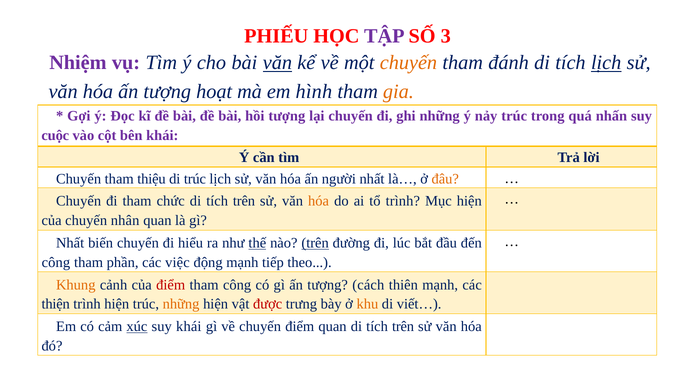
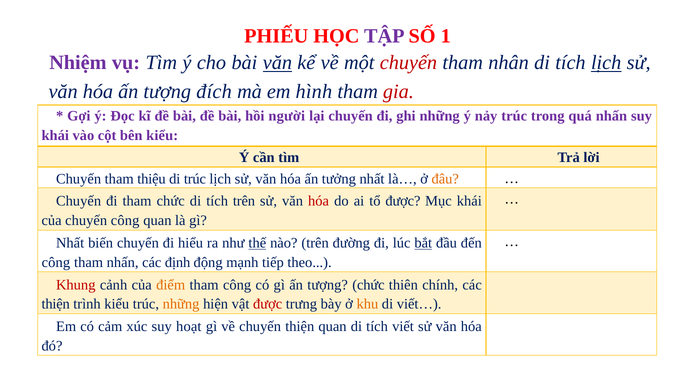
3: 3 -> 1 (446, 36)
chuyến colour: orange -> red (408, 63)
đánh: đánh -> nhân (509, 63)
hoạt: hoạt -> đích (214, 92)
gia colour: orange -> red (398, 92)
hồi tượng: tượng -> người (287, 116)
cuộc: cuộc -> khái (55, 135)
bên khái: khái -> kiểu (162, 135)
người: người -> tưởng (339, 179)
hóa colour: orange -> red (319, 201)
tổ trình: trình -> được (403, 201)
Mục hiện: hiện -> khái (469, 201)
chuyến nhân: nhân -> công (125, 221)
trên underline: present -> none (315, 243)
bắt underline: none -> present (423, 243)
tham phần: phần -> nhấn (123, 262)
việc: việc -> định (178, 262)
Khung colour: orange -> red (76, 285)
điểm colour: red -> orange (171, 285)
tượng cách: cách -> chức (368, 285)
thiên mạnh: mạnh -> chính (440, 285)
trình hiện: hiện -> kiểu (117, 304)
xúc underline: present -> none (137, 326)
suy khái: khái -> hoạt (189, 326)
chuyến điểm: điểm -> thiện (300, 326)
quan di tích trên: trên -> viết (403, 326)
